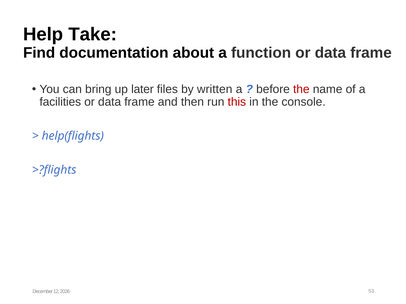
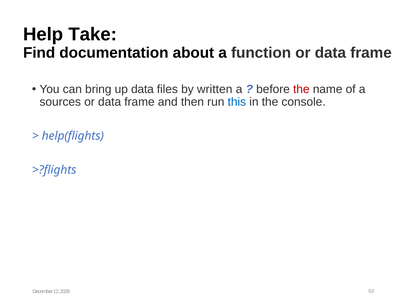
up later: later -> data (142, 89)
facilities: facilities -> sources (60, 102)
this colour: red -> blue (237, 102)
